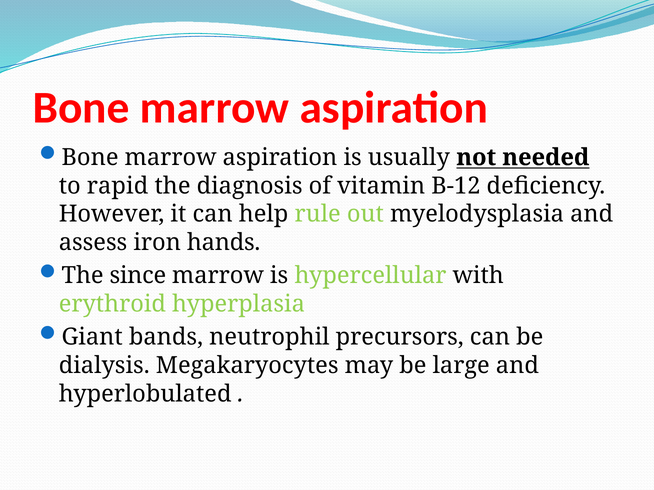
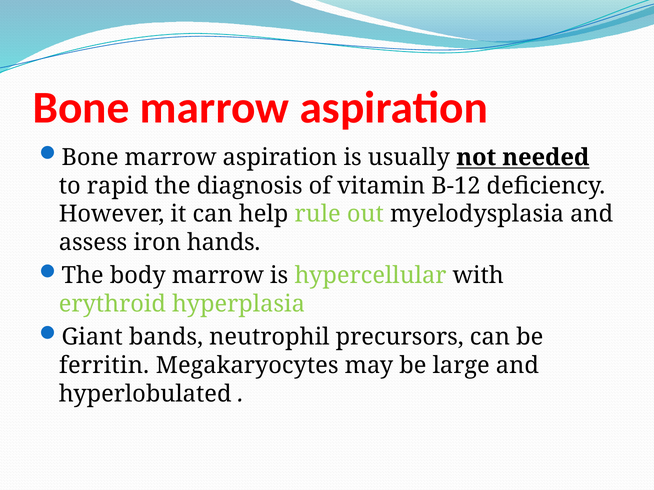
since: since -> body (138, 276)
dialysis: dialysis -> ferritin (104, 366)
